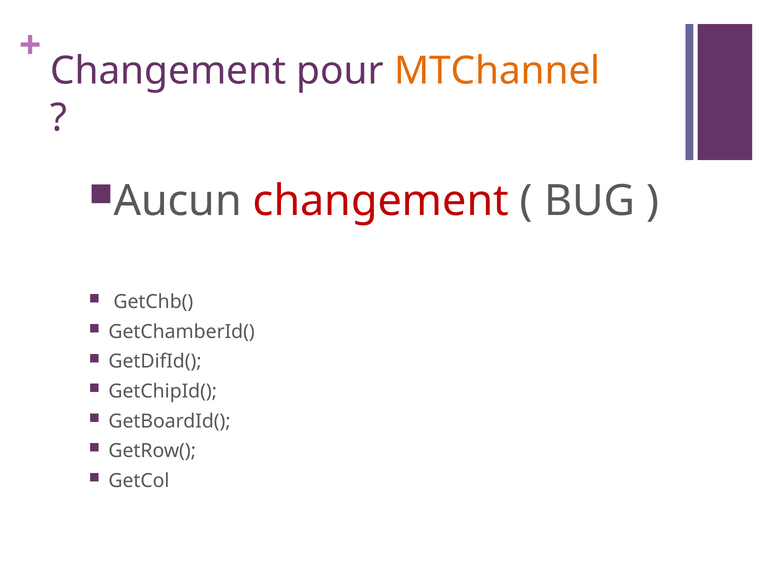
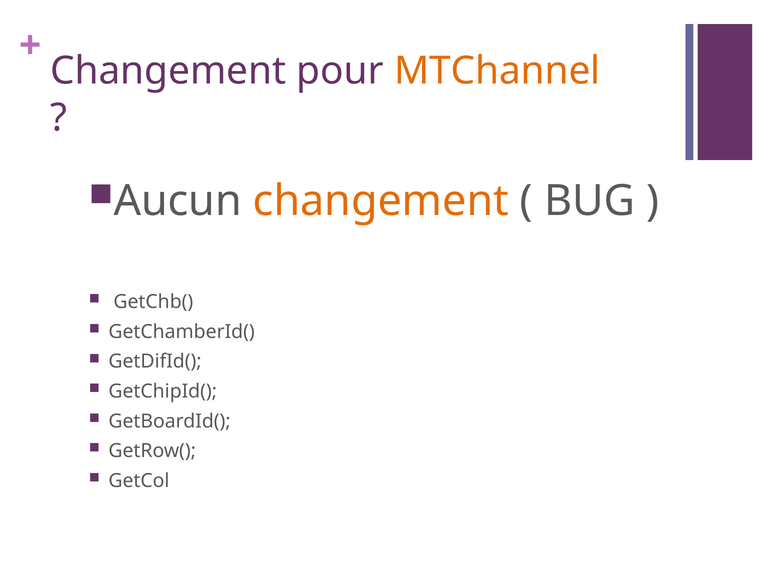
changement colour: red -> orange (381, 201)
